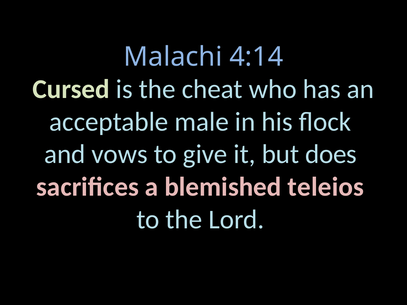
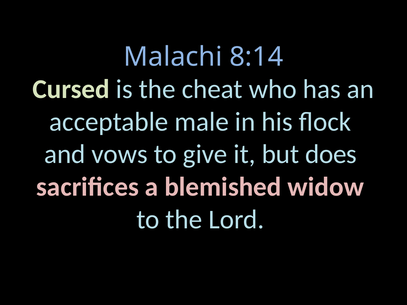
4:14: 4:14 -> 8:14 (256, 57)
teleios: teleios -> widow (326, 187)
